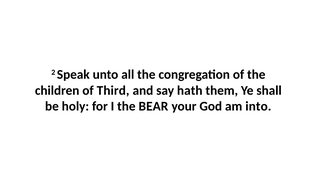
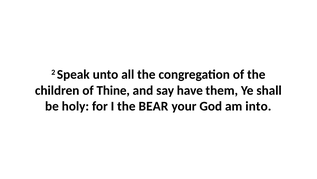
Third: Third -> Thine (113, 90)
hath: hath -> have (190, 90)
